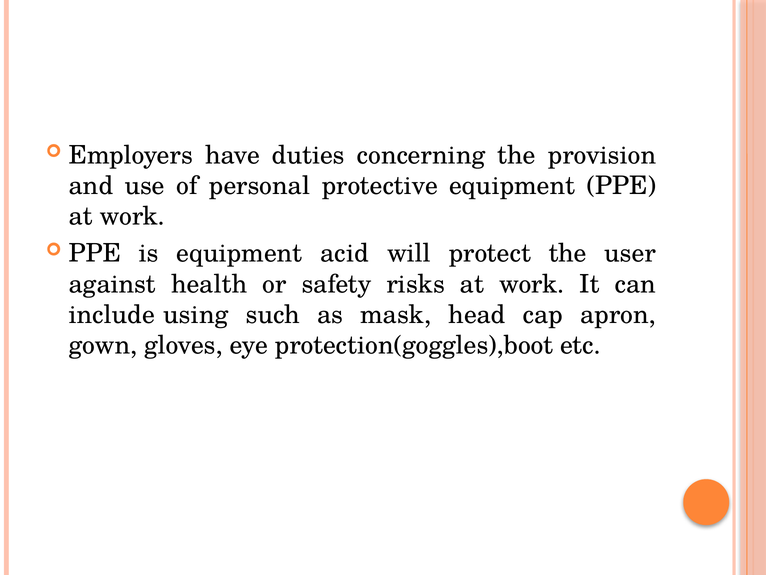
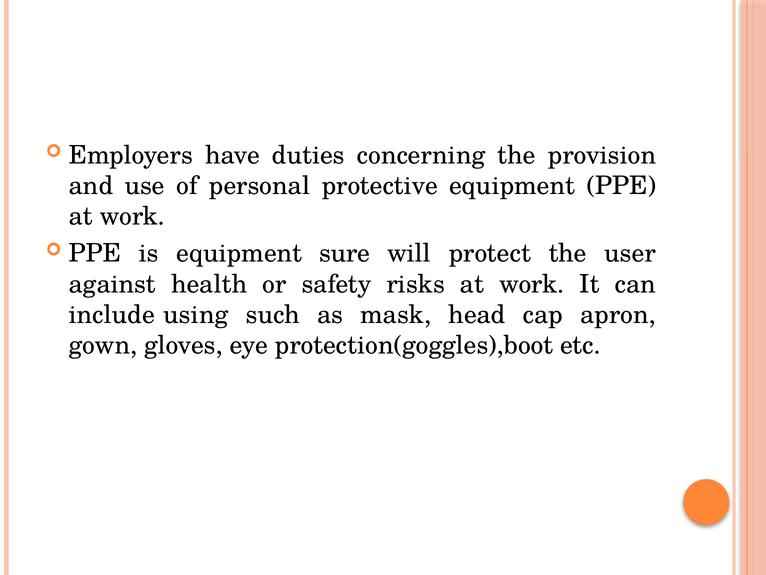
acid: acid -> sure (345, 253)
